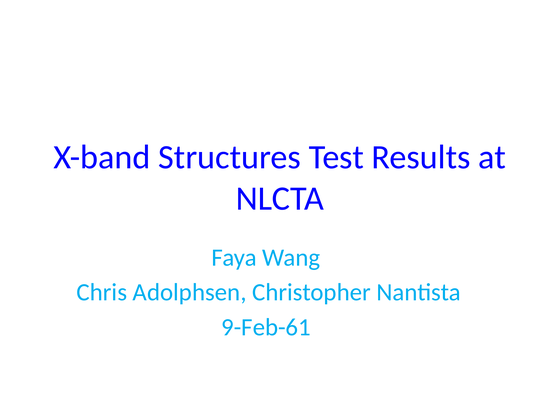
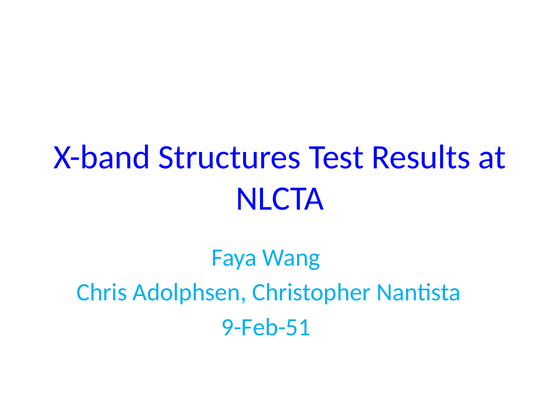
9-Feb-61: 9-Feb-61 -> 9-Feb-51 (266, 327)
